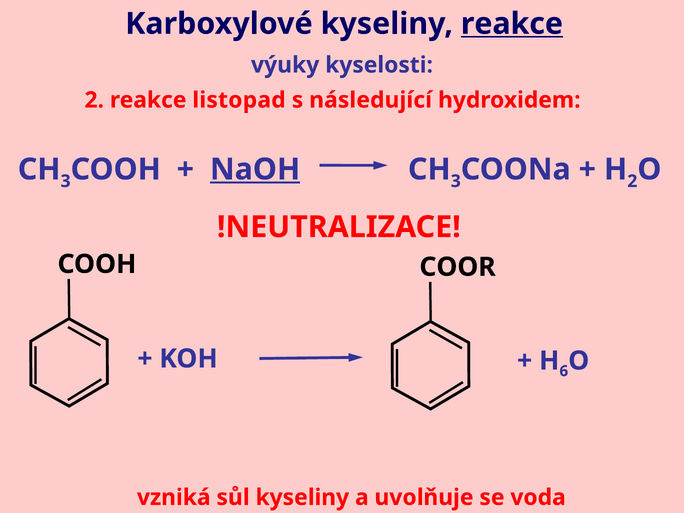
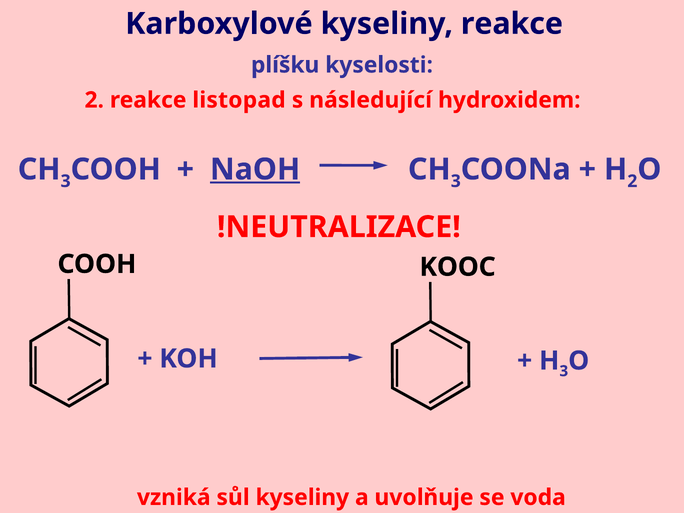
reakce underline: present -> none (512, 24)
výuky: výuky -> plíšku (285, 65)
COOR: COOR -> KOOC (458, 267)
6: 6 -> 3 (564, 371)
